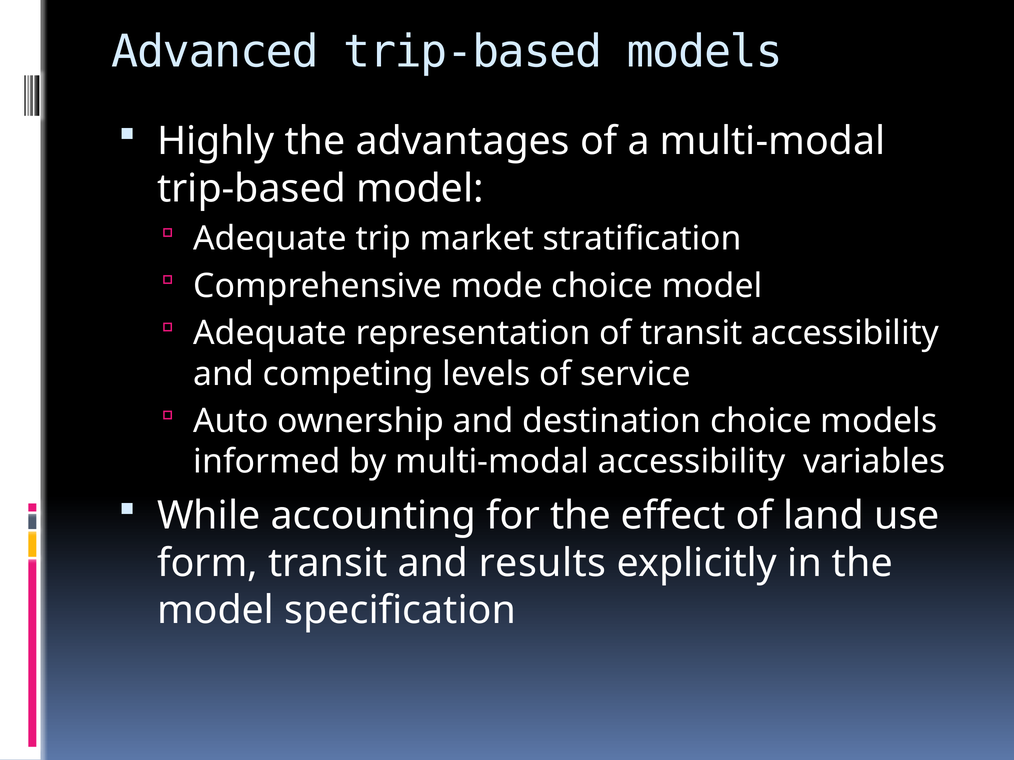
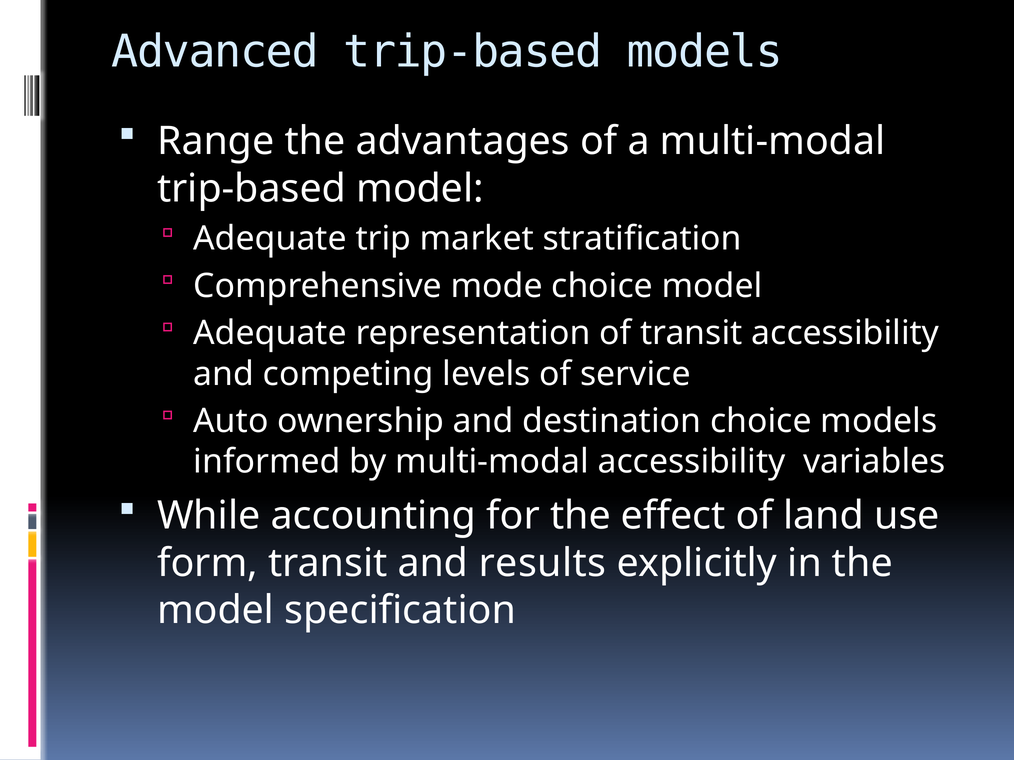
Highly: Highly -> Range (216, 141)
